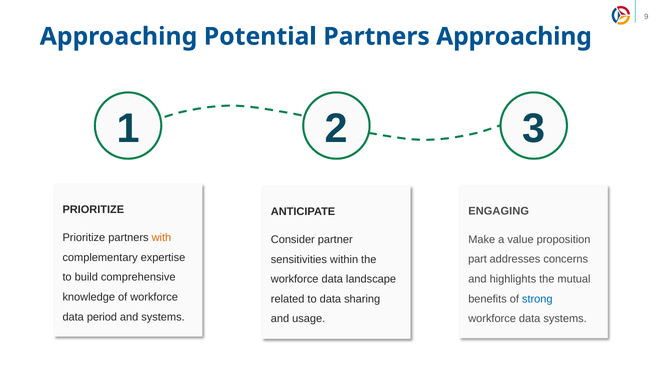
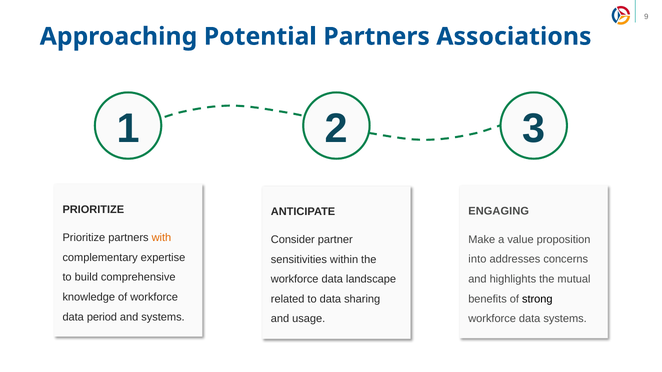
Partners Approaching: Approaching -> Associations (514, 37)
part: part -> into (477, 259)
strong colour: blue -> black (537, 299)
